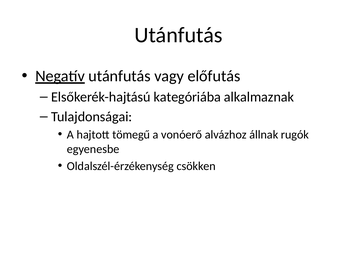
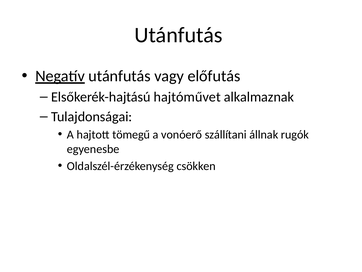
kategóriába: kategóriába -> hajtóművet (187, 97)
alvázhoz: alvázhoz -> szállítani (226, 134)
